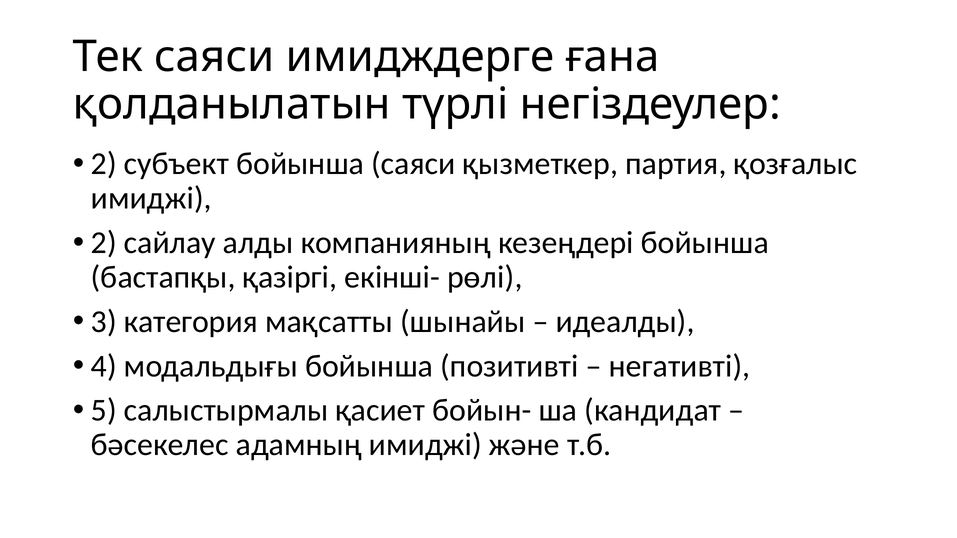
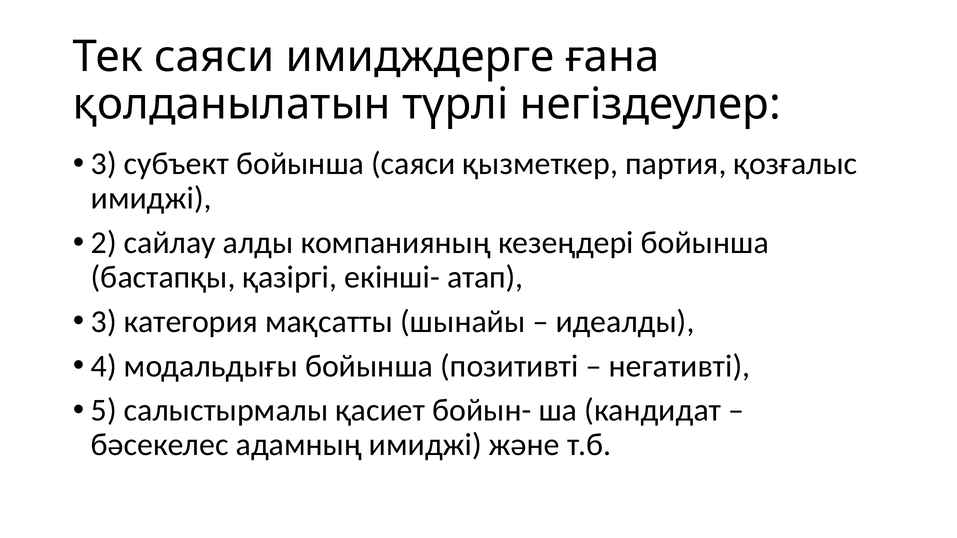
2: 2 -> 3 (104, 164)
рөлі: рөлі -> атап (485, 277)
